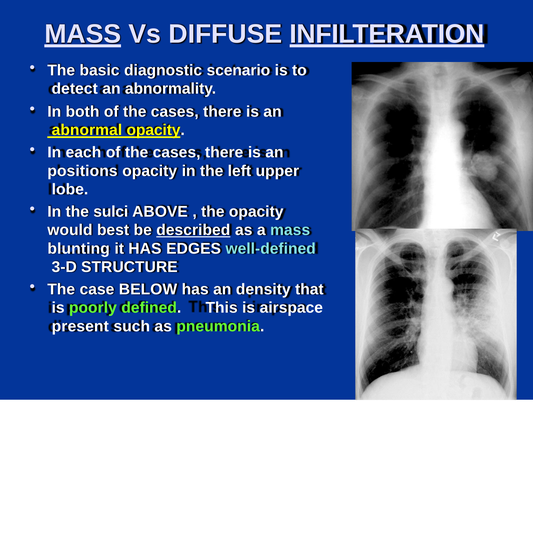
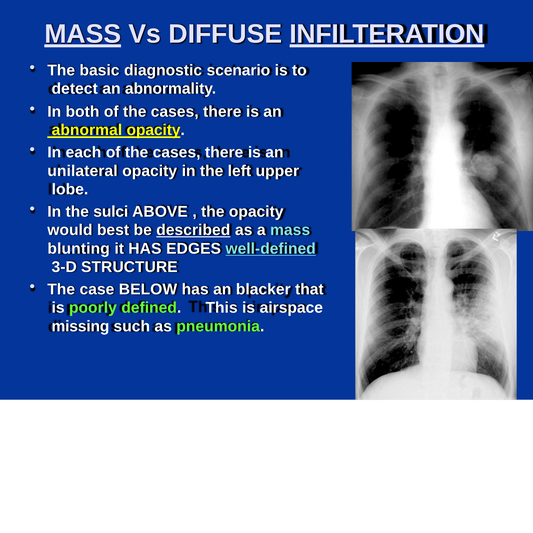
positions: positions -> unilateral (83, 171)
well-defined underline: none -> present (271, 249)
density: density -> blacker (263, 289)
present: present -> missing (80, 326)
